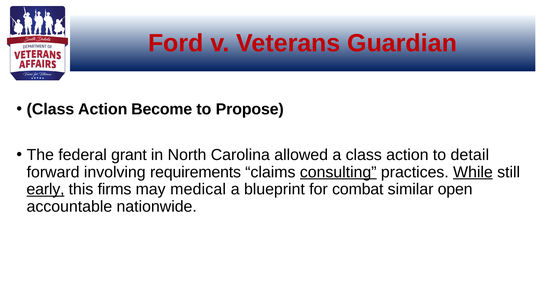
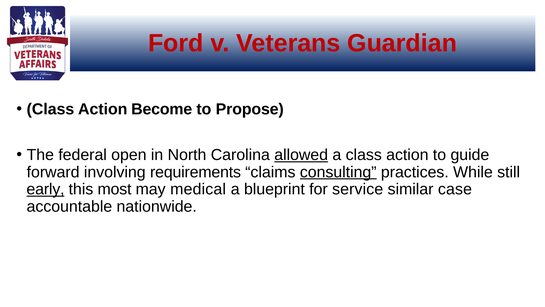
grant: grant -> open (129, 155)
allowed underline: none -> present (301, 155)
detail: detail -> guide (470, 155)
While underline: present -> none (473, 172)
firms: firms -> most (115, 189)
combat: combat -> service (358, 189)
open: open -> case (455, 189)
